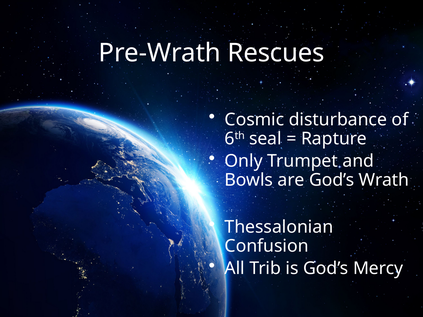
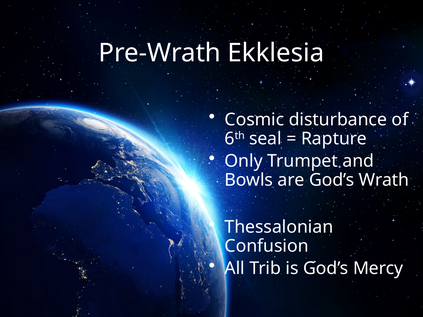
Rescues: Rescues -> Ekklesia (276, 53)
